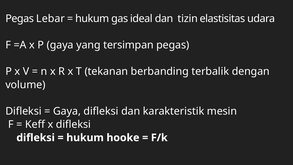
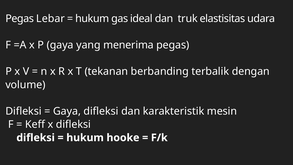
tizin: tizin -> truk (188, 19)
tersimpan: tersimpan -> menerima (128, 45)
